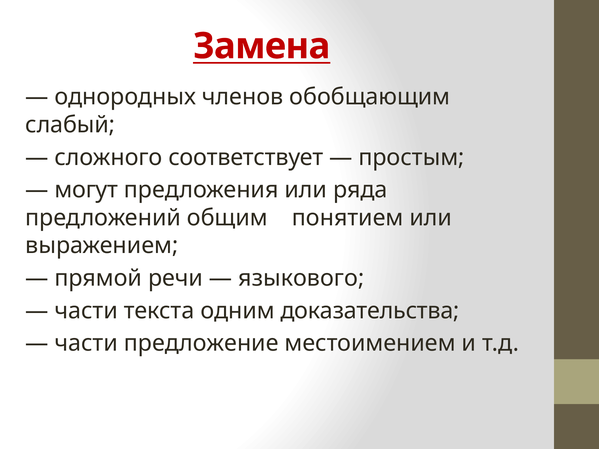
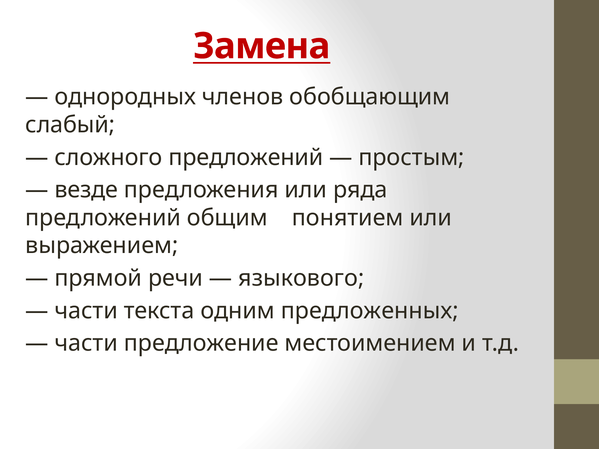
сложного соответствует: соответствует -> предложений (246, 157)
могут: могут -> везде (86, 190)
доказательства: доказательства -> предложенных (370, 311)
